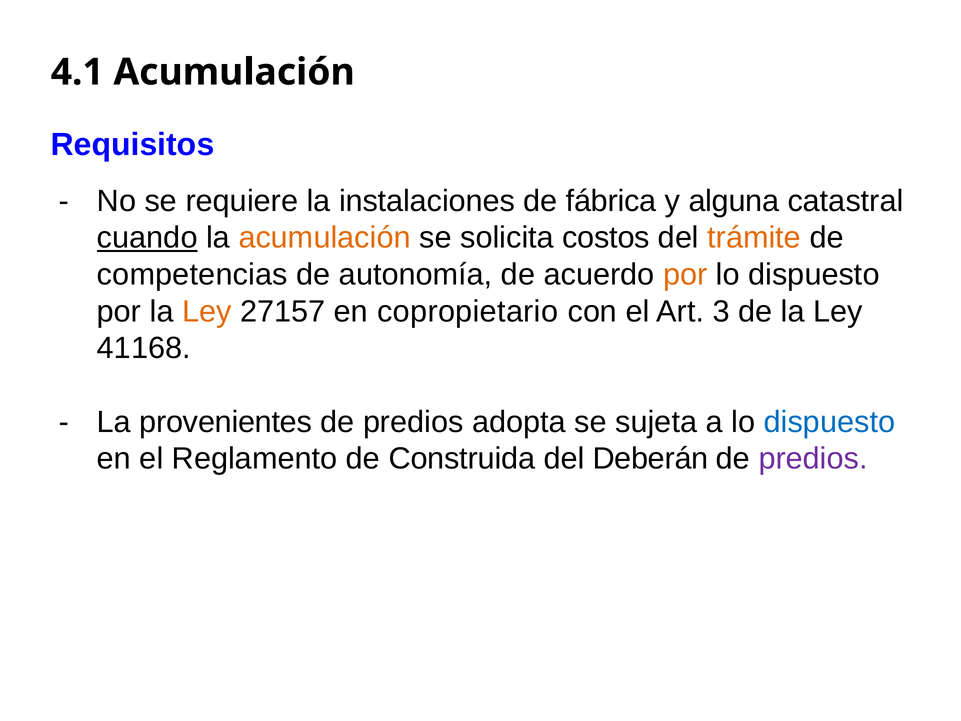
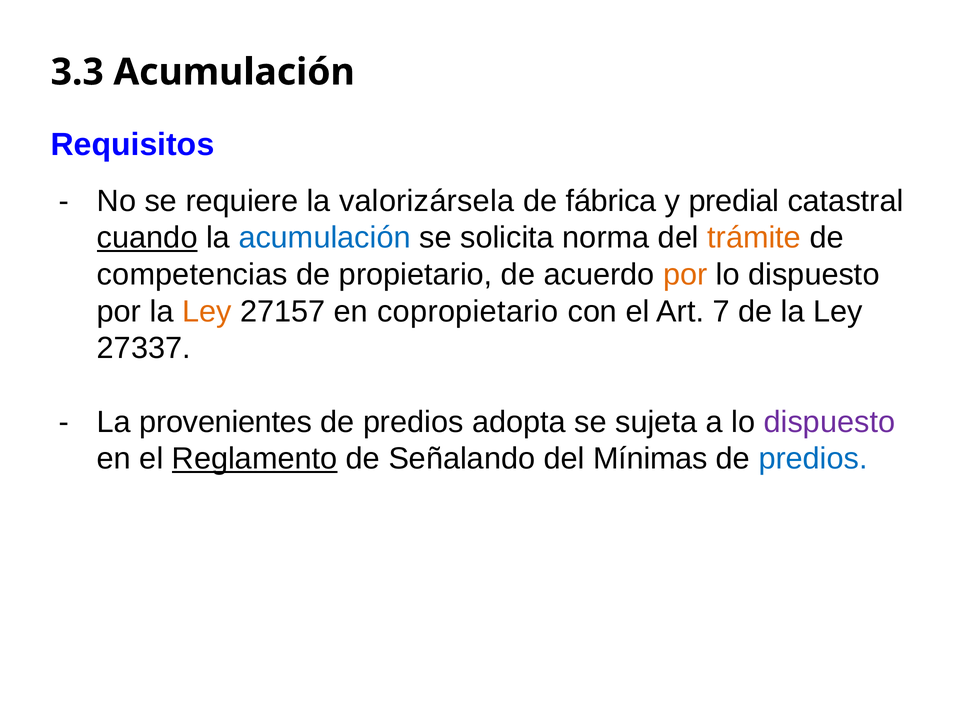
4.1: 4.1 -> 3.3 (77, 72)
instalaciones: instalaciones -> valorizársela (427, 201)
alguna: alguna -> predial (734, 201)
acumulación colour: orange -> blue (325, 238)
costos: costos -> norma (606, 238)
autonomía: autonomía -> propietario (416, 275)
3: 3 -> 7 (721, 311)
41168: 41168 -> 27337 (144, 348)
dispuesto colour: blue -> purple (829, 422)
Reglamento underline: none -> present (255, 459)
Construida: Construida -> Señalando (462, 459)
Deberán: Deberán -> Mínimas (650, 459)
predios colour: purple -> blue (813, 459)
